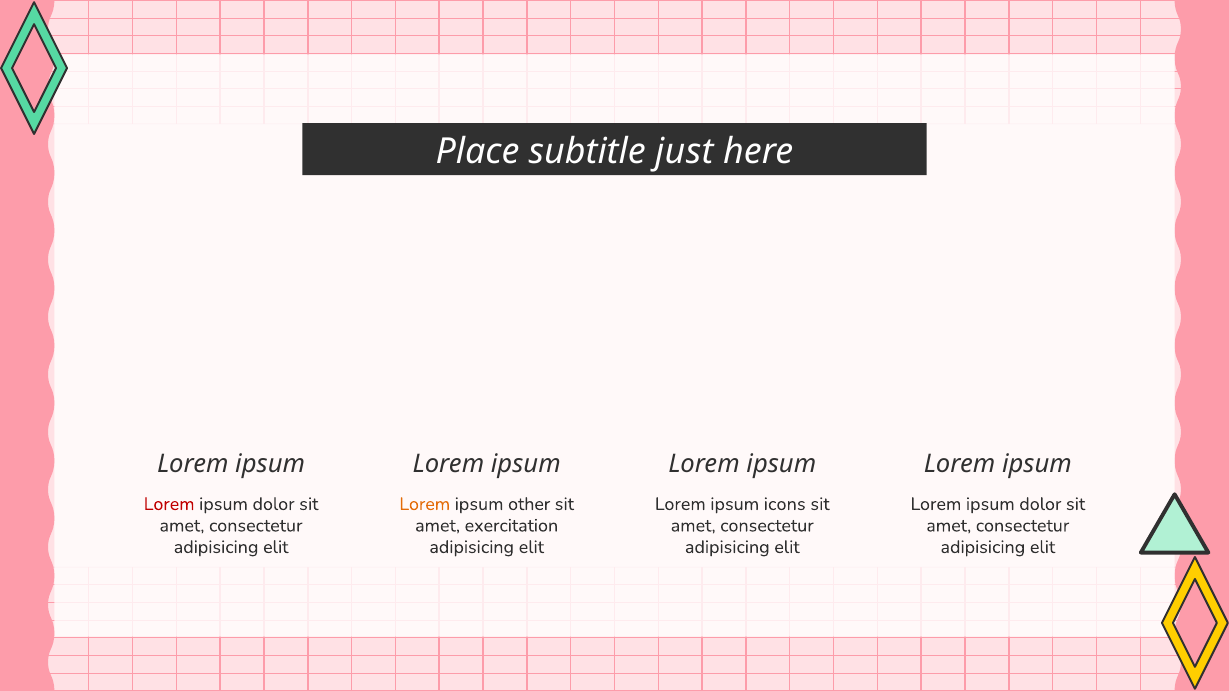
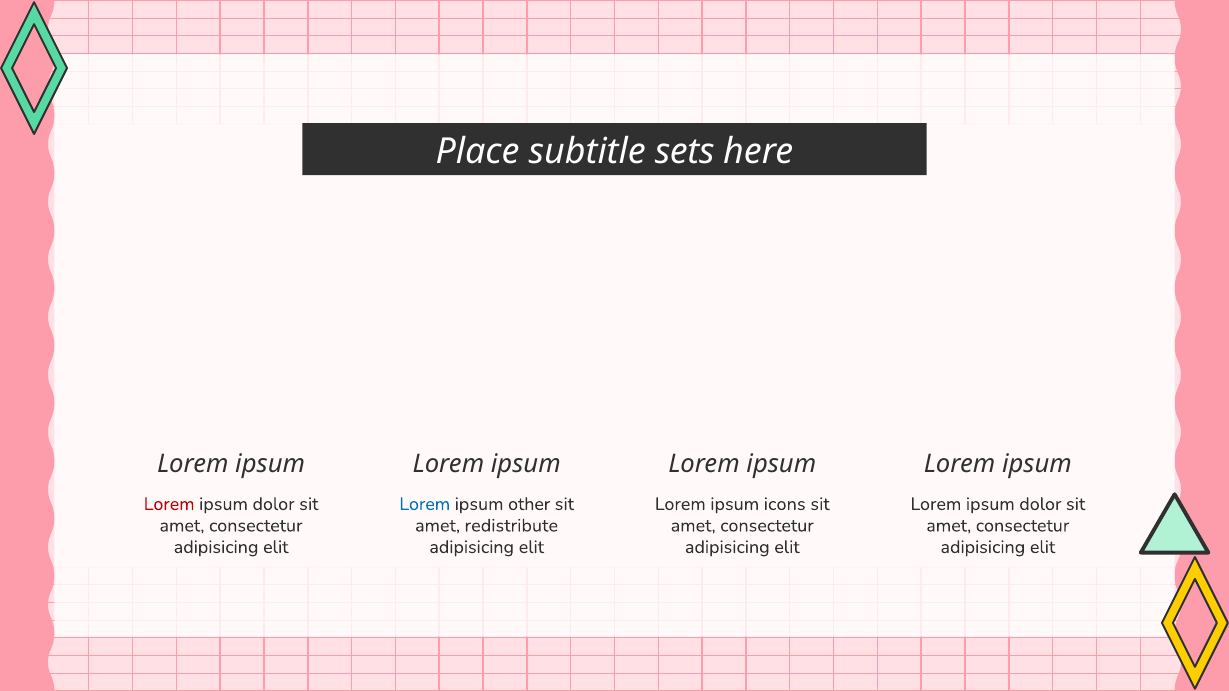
just: just -> sets (685, 152)
Lorem colour: orange -> blue (425, 504)
exercitation: exercitation -> redistribute (511, 526)
